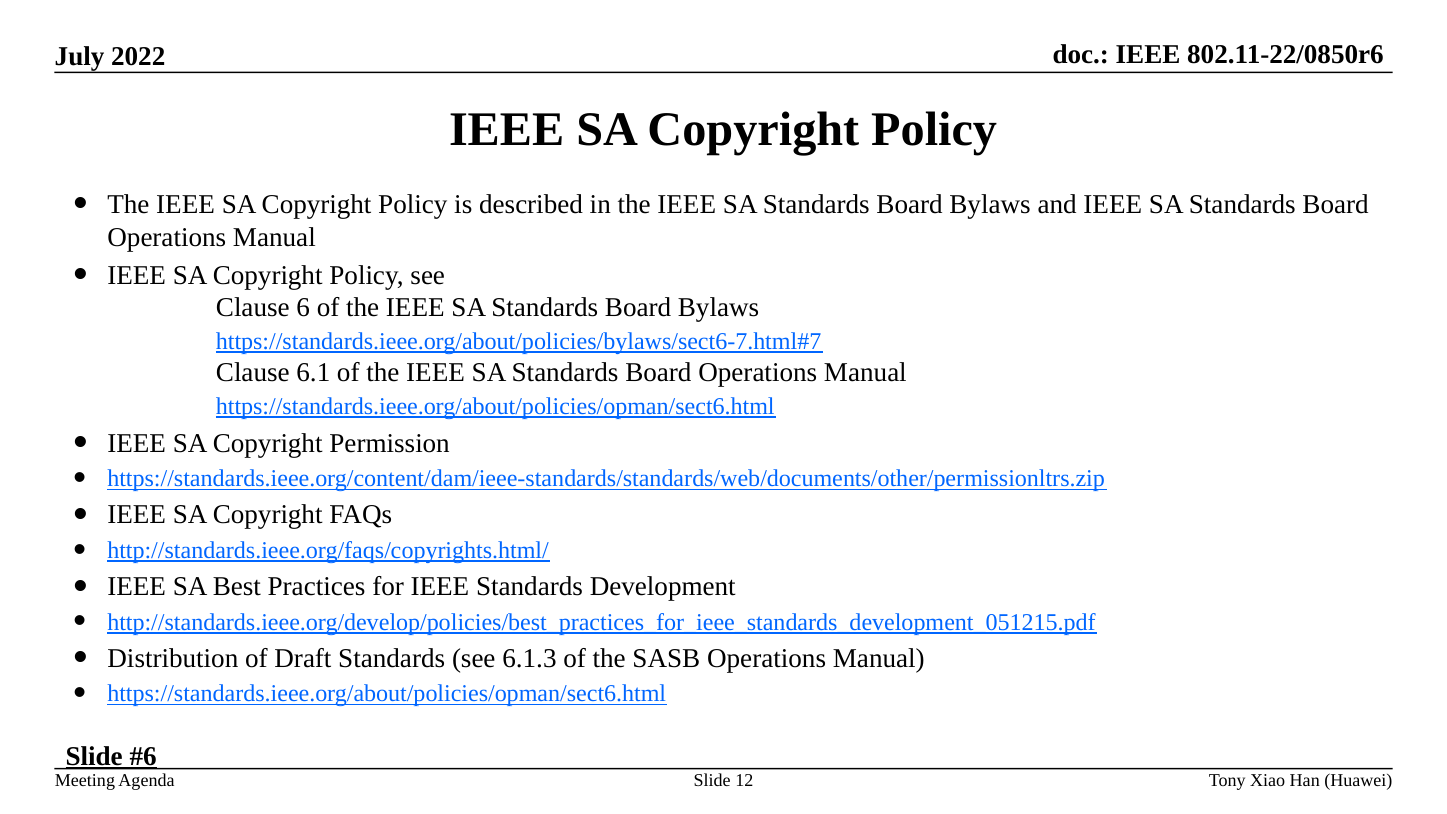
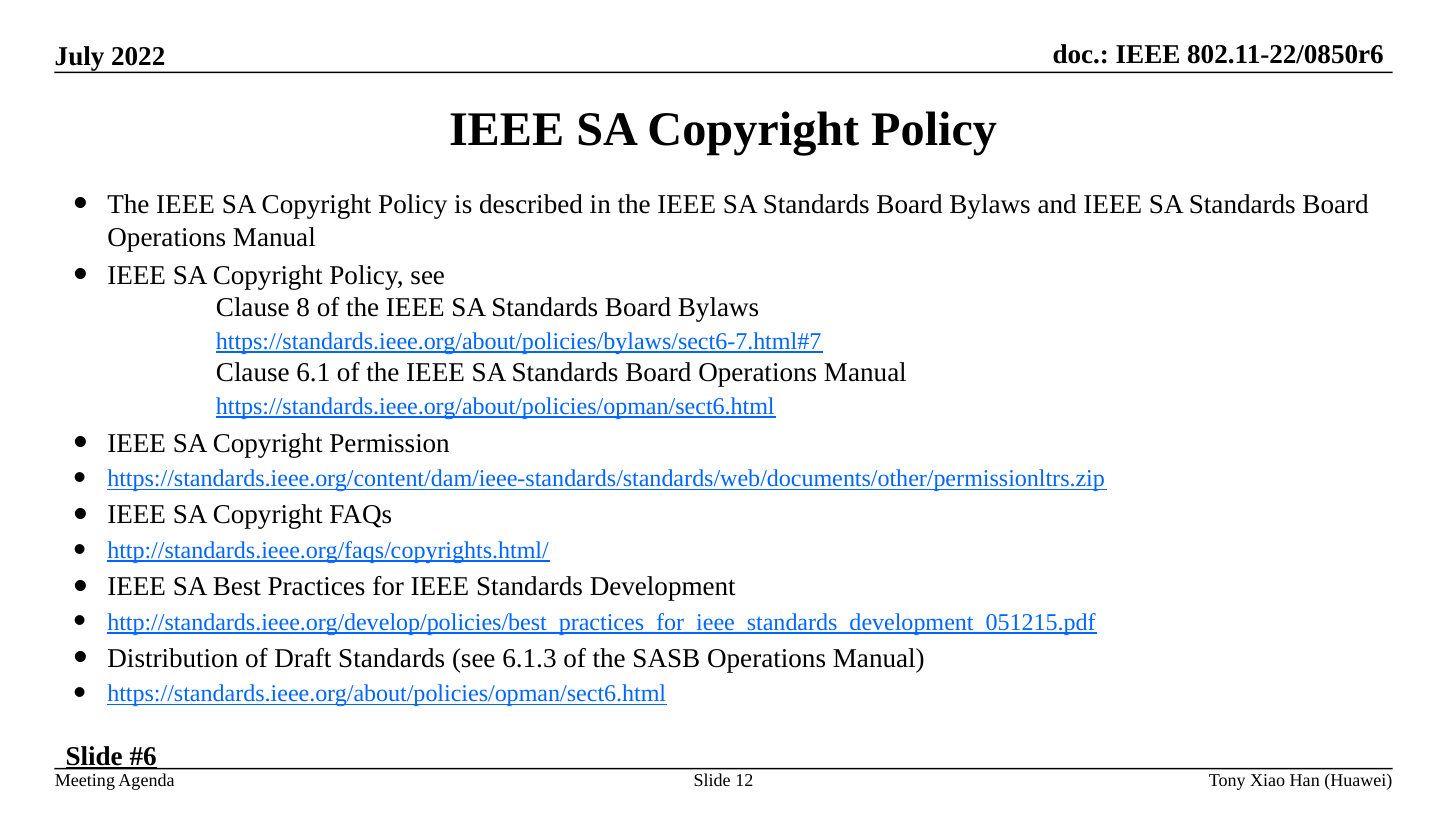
6: 6 -> 8 (303, 308)
